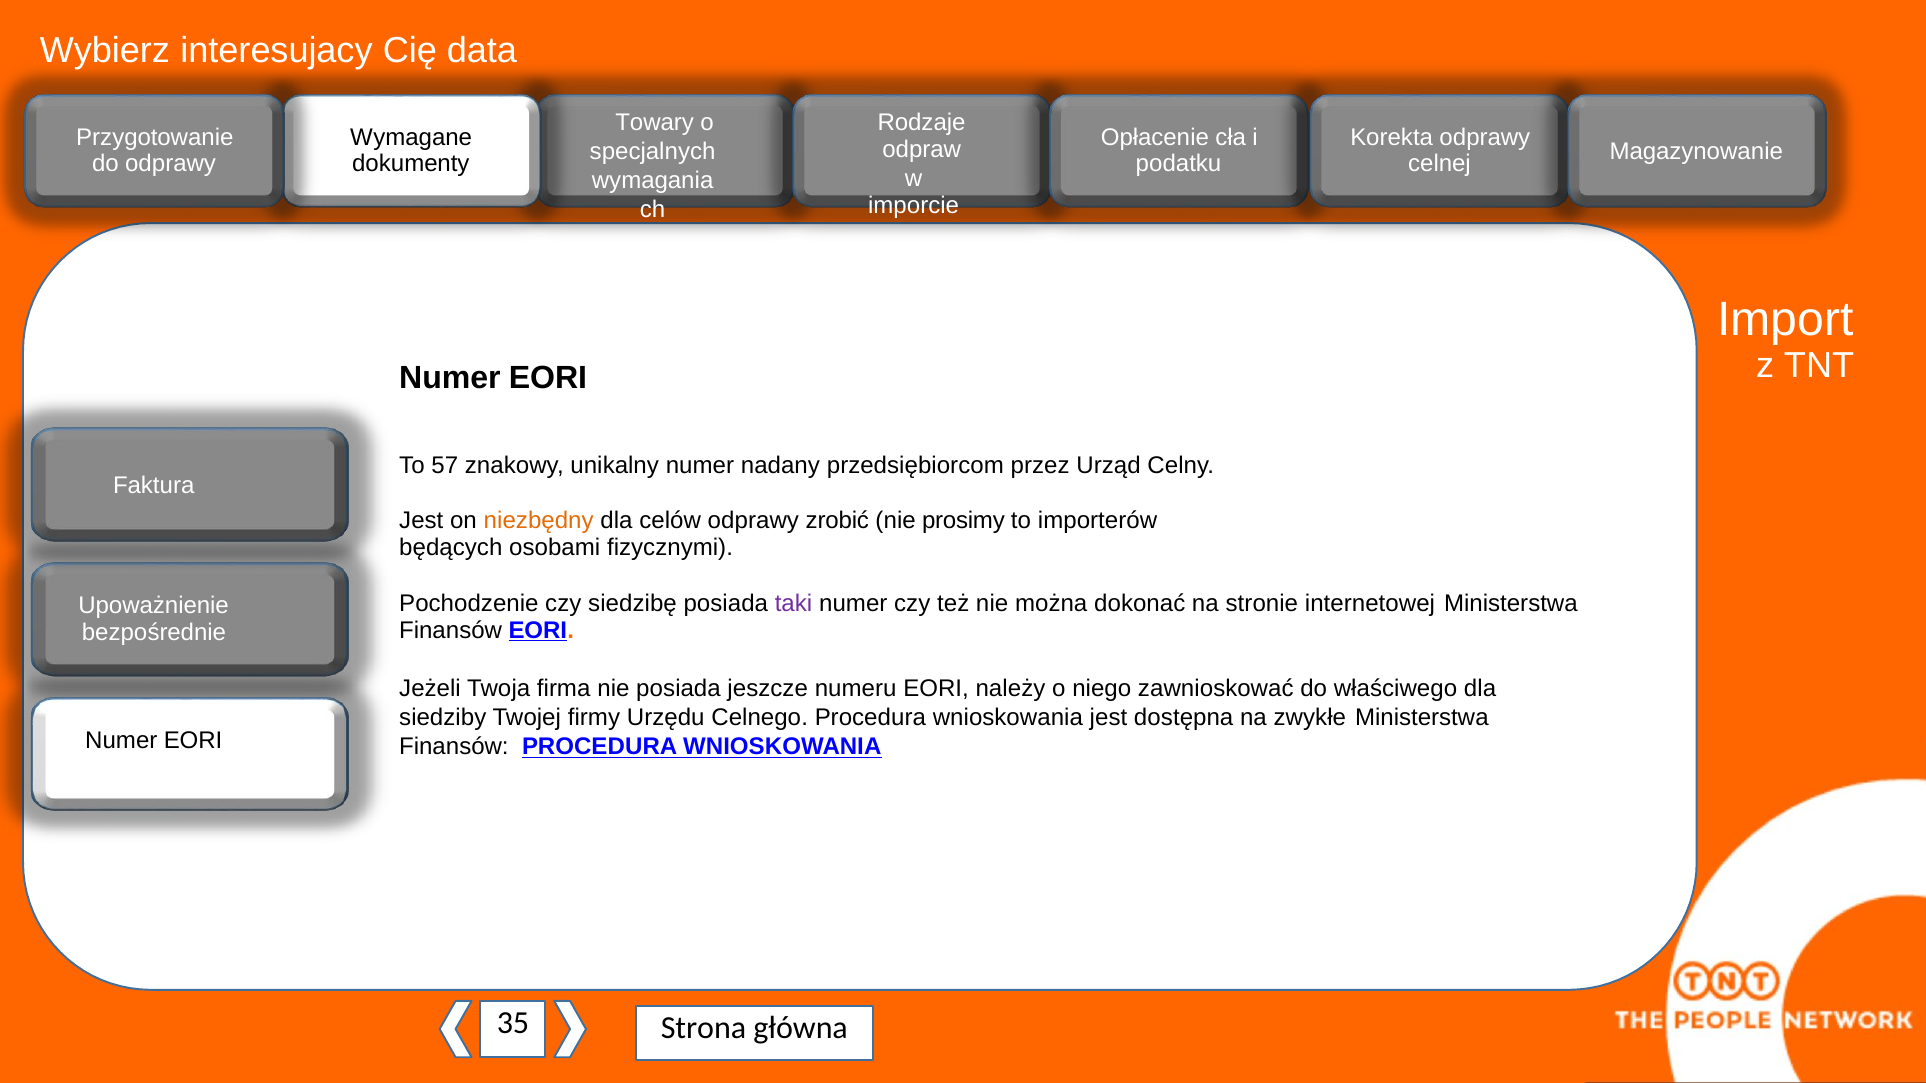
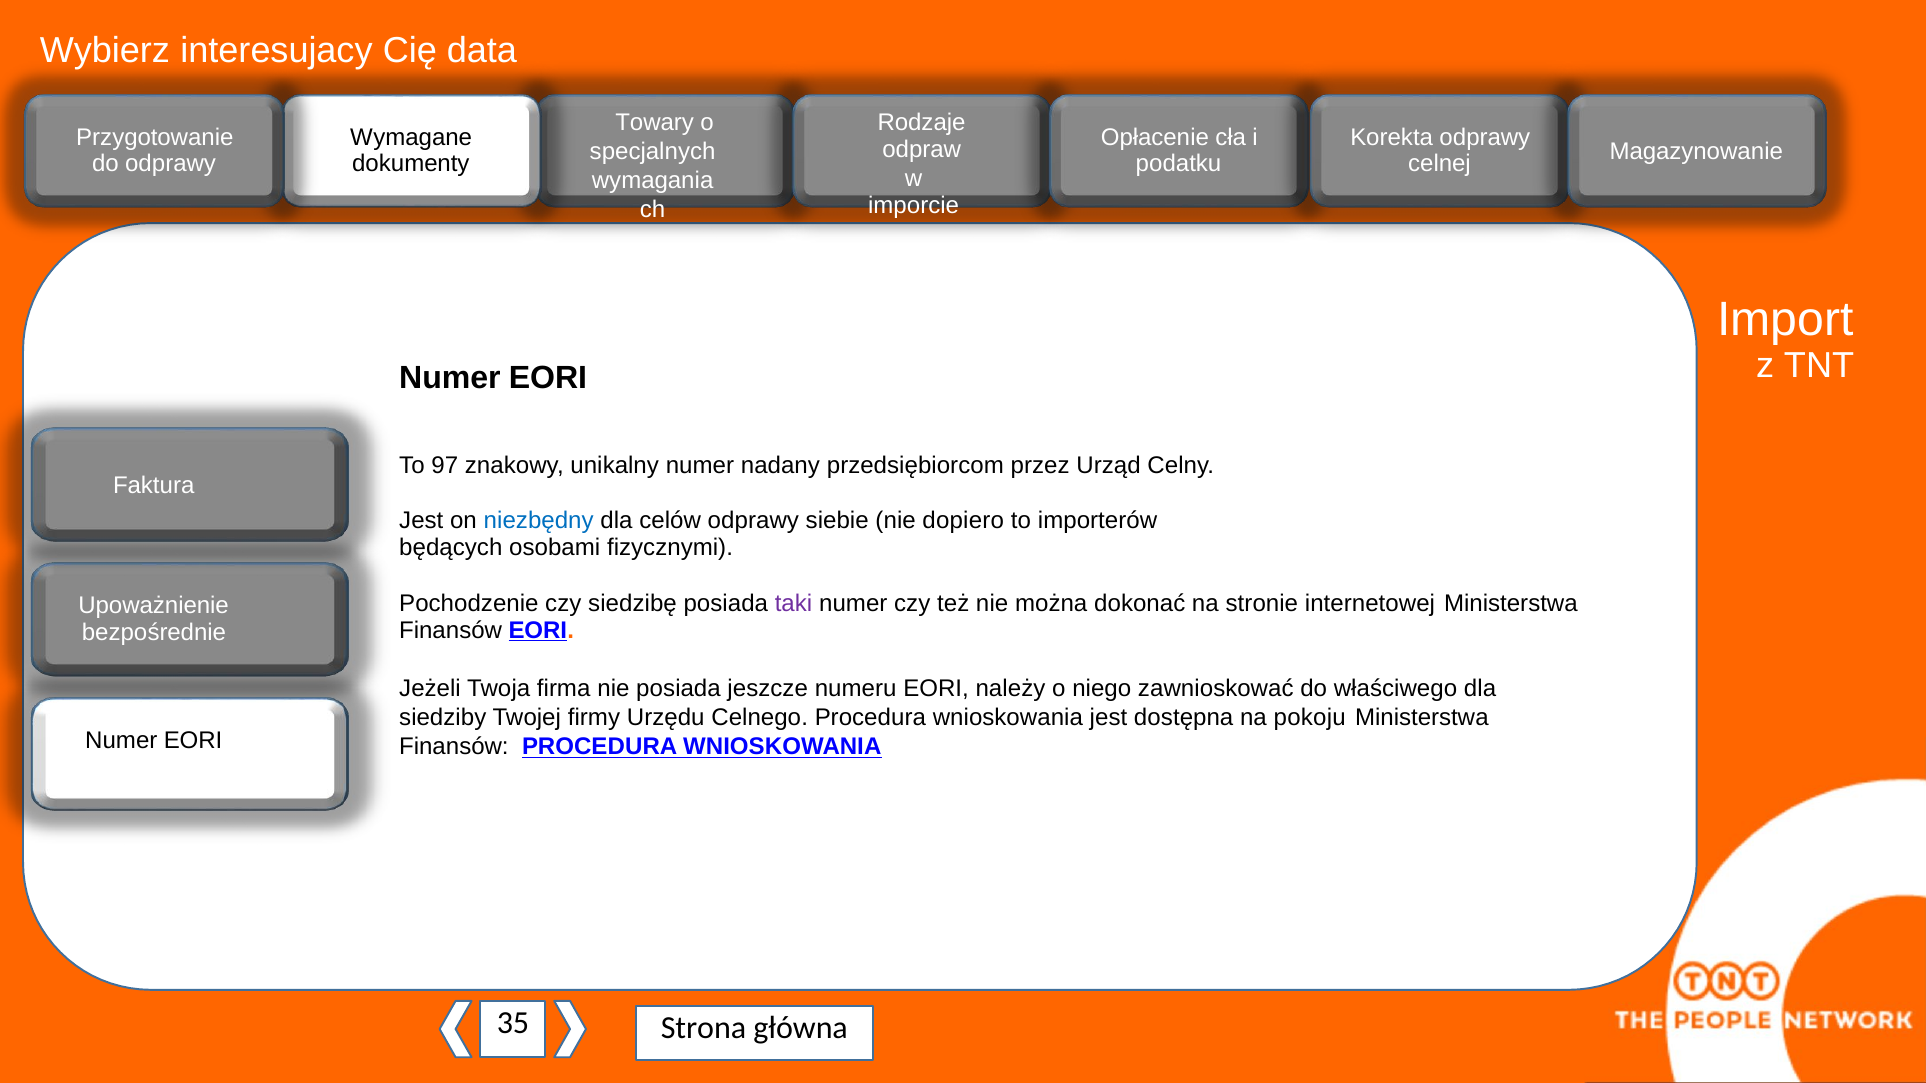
57: 57 -> 97 (445, 466)
niezbędny colour: orange -> blue (539, 521)
zrobić: zrobić -> siebie (837, 521)
prosimy: prosimy -> dopiero (963, 521)
zwykłe: zwykłe -> pokoju (1310, 718)
